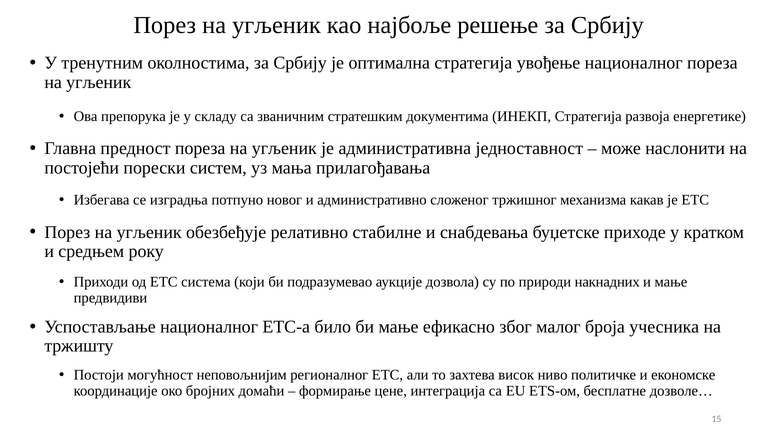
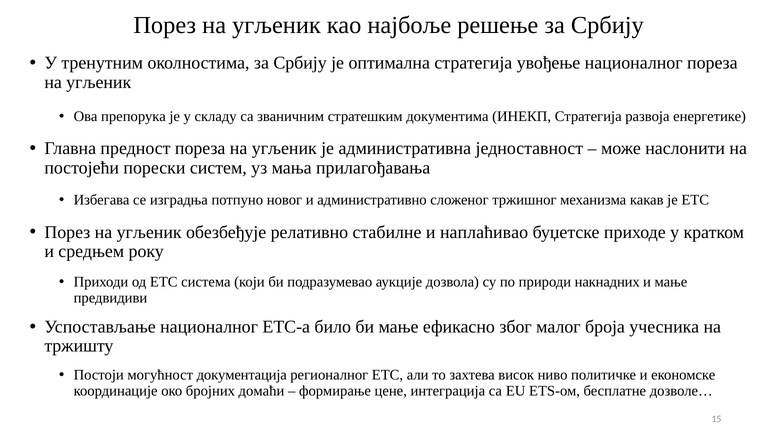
снабдевања: снабдевања -> наплаћивао (484, 232)
неповољнијим: неповољнијим -> документација (242, 375)
